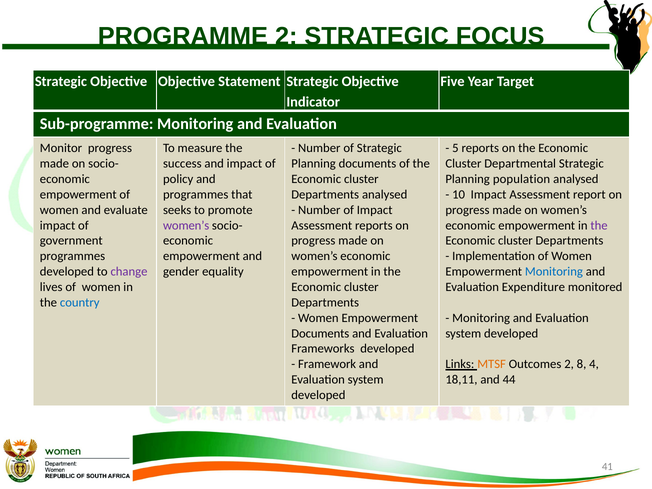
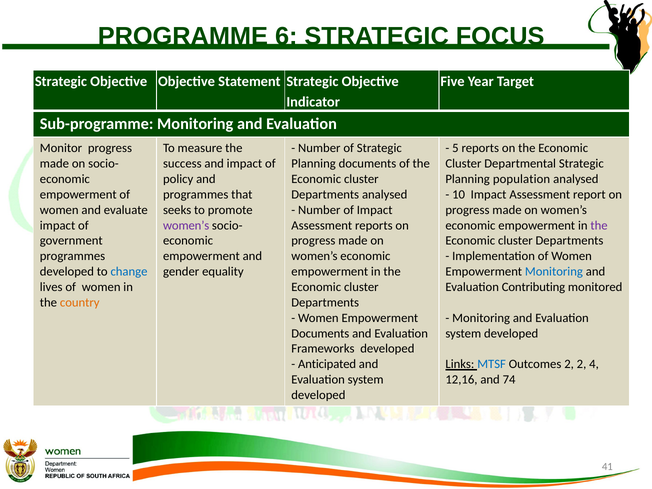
PROGRAMME 2: 2 -> 6 (286, 36)
change colour: purple -> blue (129, 272)
Expenditure: Expenditure -> Contributing (533, 287)
country colour: blue -> orange (80, 303)
Framework: Framework -> Anticipated (327, 364)
MTSF colour: orange -> blue (492, 364)
2 8: 8 -> 2 (582, 364)
18,11: 18,11 -> 12,16 (461, 380)
44: 44 -> 74 (509, 380)
